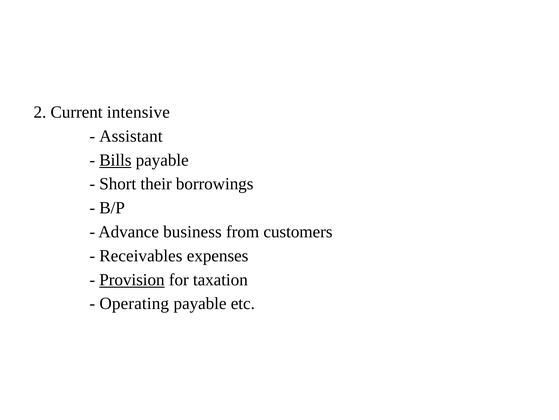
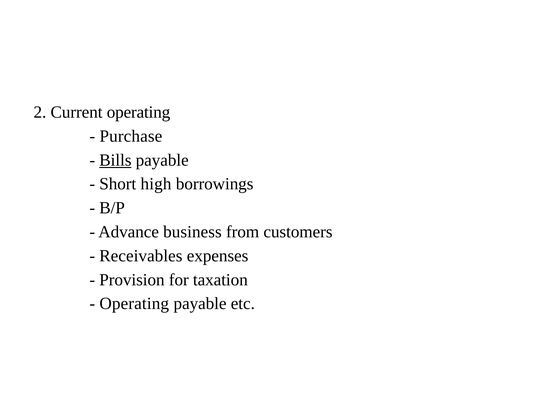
Current intensive: intensive -> operating (138, 112)
Assistant: Assistant -> Purchase (131, 136)
their: their -> high (156, 184)
Provision underline: present -> none (132, 279)
